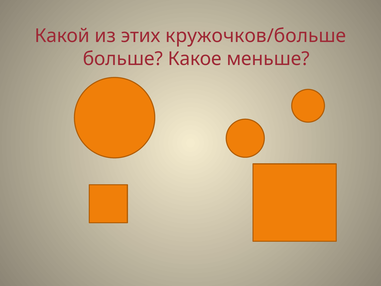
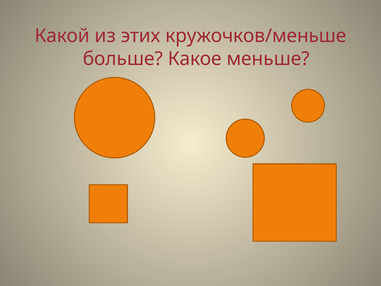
кружочков/больше: кружочков/больше -> кружочков/меньше (256, 36)
